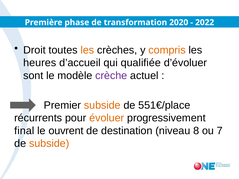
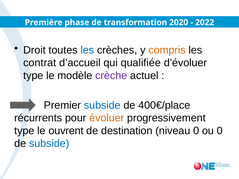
les colour: orange -> blue (87, 50)
heures: heures -> contrat (40, 63)
sont: sont -> type (33, 76)
subside colour: orange -> blue (102, 105)
551€/place: 551€/place -> 400€/place (164, 105)
final: final -> type (24, 131)
niveau 8: 8 -> 0 (196, 131)
ou 7: 7 -> 0 (220, 131)
subside colour: orange -> blue (49, 144)
